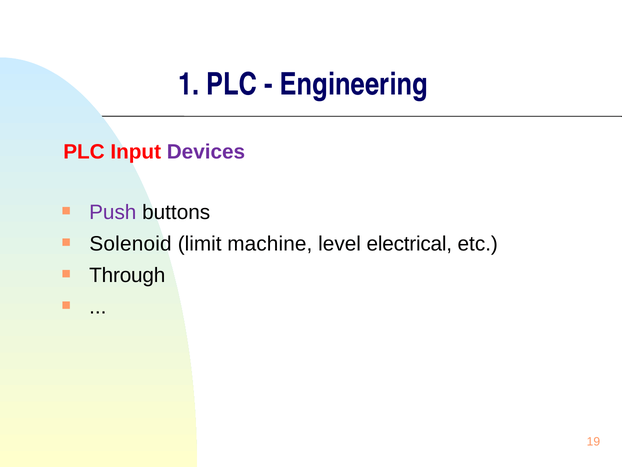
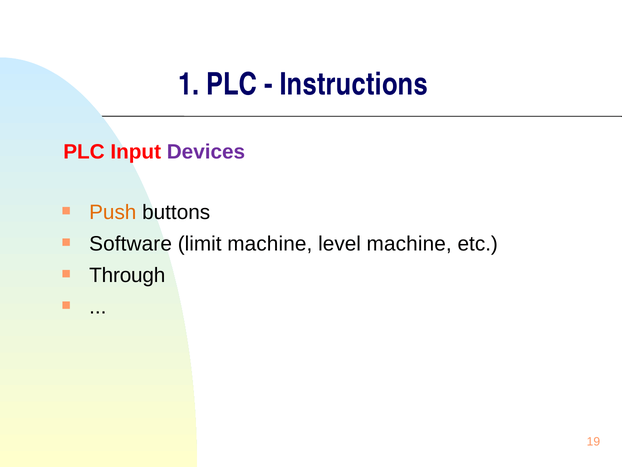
Engineering: Engineering -> Instructions (354, 84)
Push colour: purple -> orange (113, 212)
Solenoid: Solenoid -> Software (131, 244)
level electrical: electrical -> machine (409, 244)
